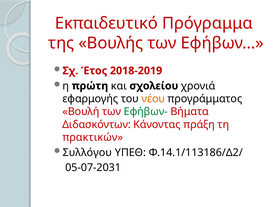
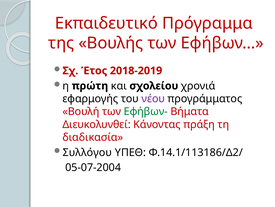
νέου colour: orange -> purple (153, 98)
Διδασκόντων: Διδασκόντων -> Διευκολυνθεί (97, 124)
πρακτικών: πρακτικών -> διαδικασία (93, 137)
05-07-2031: 05-07-2031 -> 05-07-2004 (93, 167)
